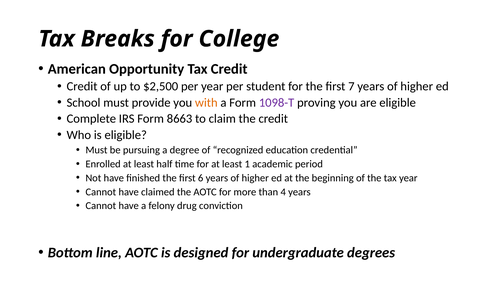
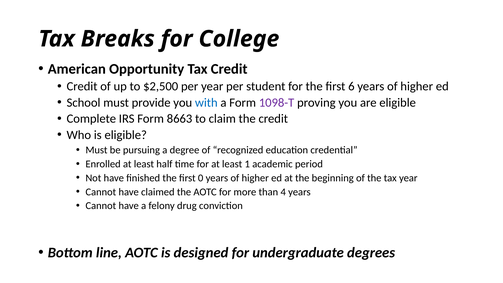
7: 7 -> 6 (351, 86)
with colour: orange -> blue (206, 103)
6: 6 -> 0 (201, 178)
